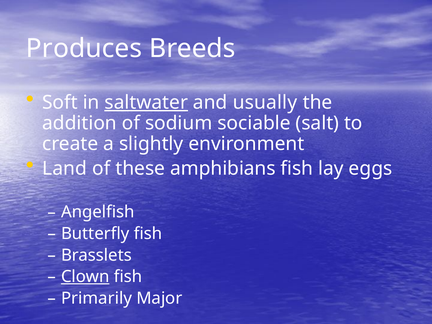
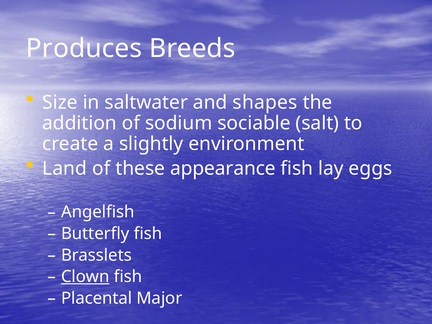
Soft: Soft -> Size (60, 102)
saltwater underline: present -> none (146, 102)
usually: usually -> shapes (265, 102)
amphibians: amphibians -> appearance (223, 169)
Primarily: Primarily -> Placental (97, 298)
